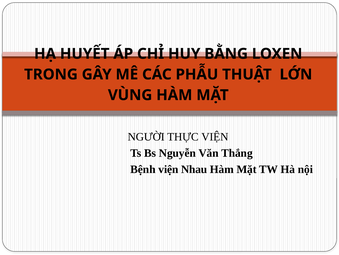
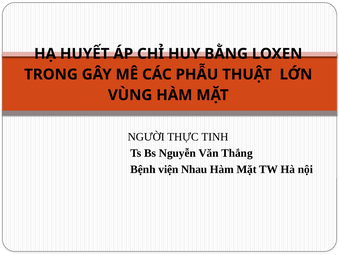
THỰC VIỆN: VIỆN -> TINH (215, 136)
